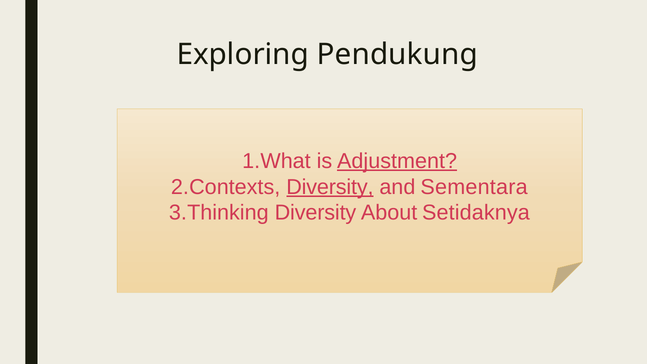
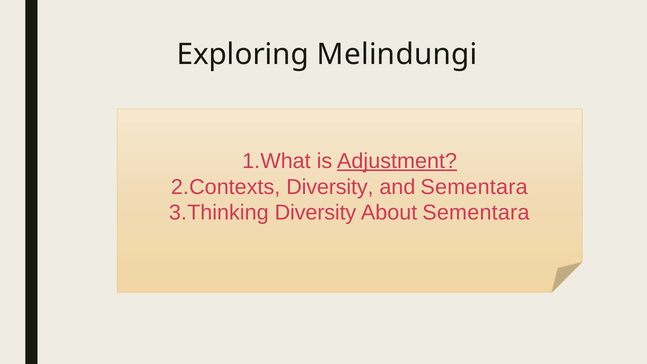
Pendukung: Pendukung -> Melindungi (397, 54)
Diversity underline: present -> none (330, 187)
About Setidaknya: Setidaknya -> Sementara (476, 213)
